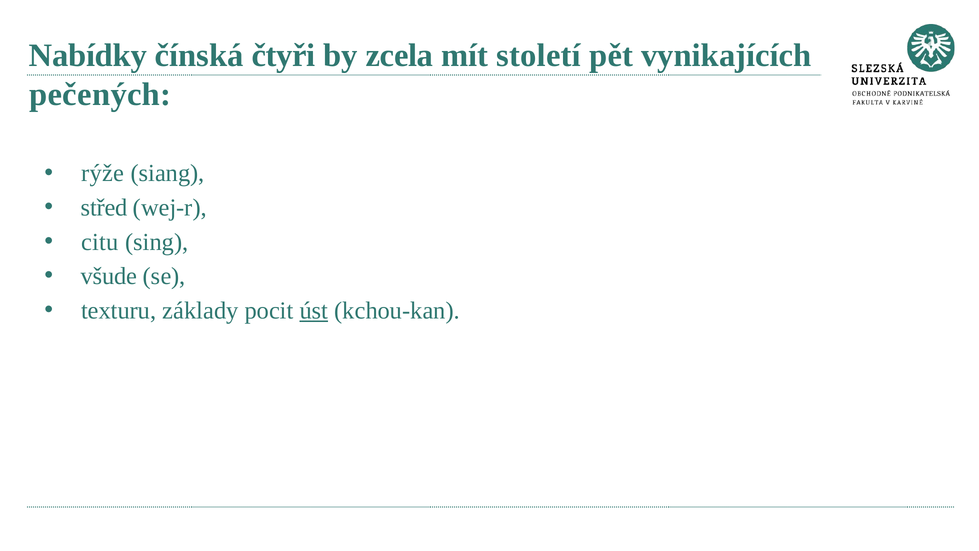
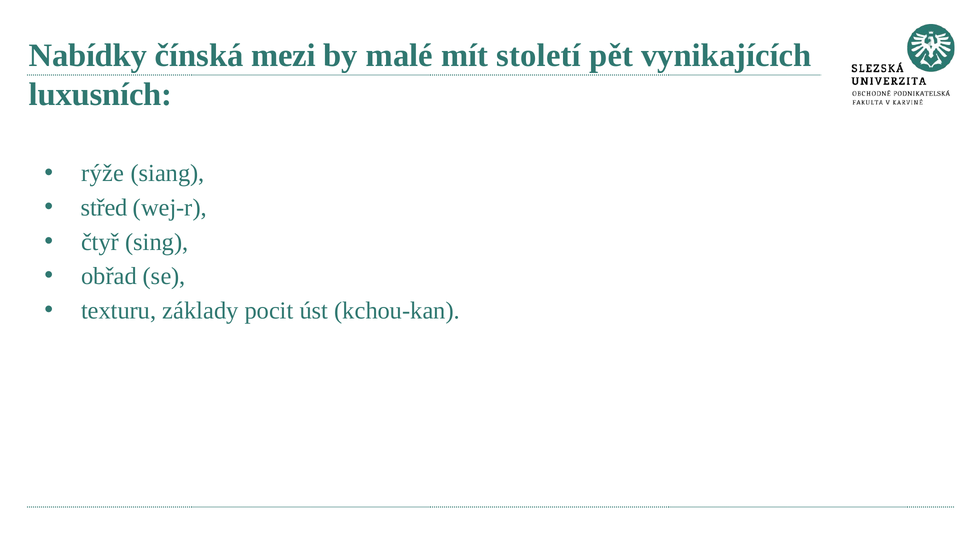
čtyři: čtyři -> mezi (284, 55)
zcela: zcela -> malé (399, 55)
pečených: pečených -> luxusních (101, 94)
citu: citu -> čtyř (100, 242)
všude: všude -> obřad (109, 276)
úst underline: present -> none (314, 310)
